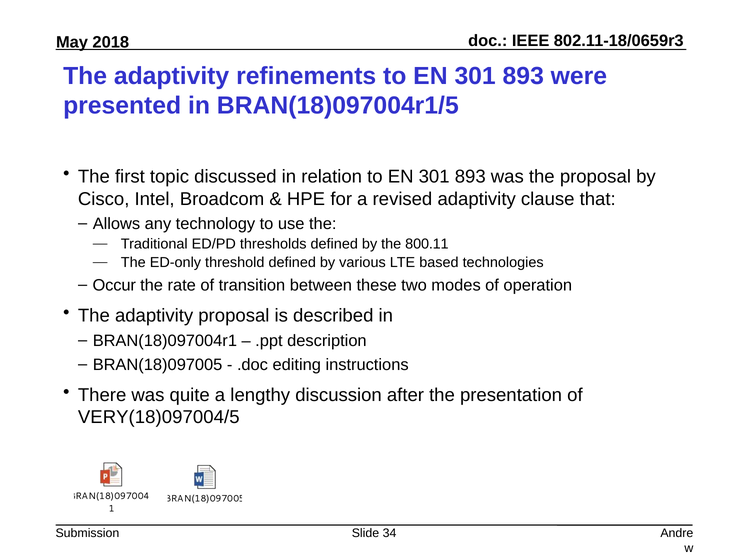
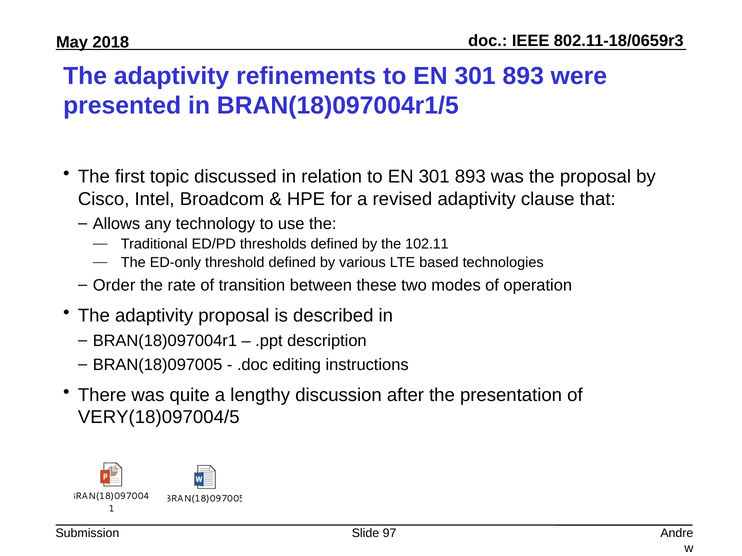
800.11: 800.11 -> 102.11 (427, 244)
Occur: Occur -> Order (114, 286)
34: 34 -> 97 (390, 534)
